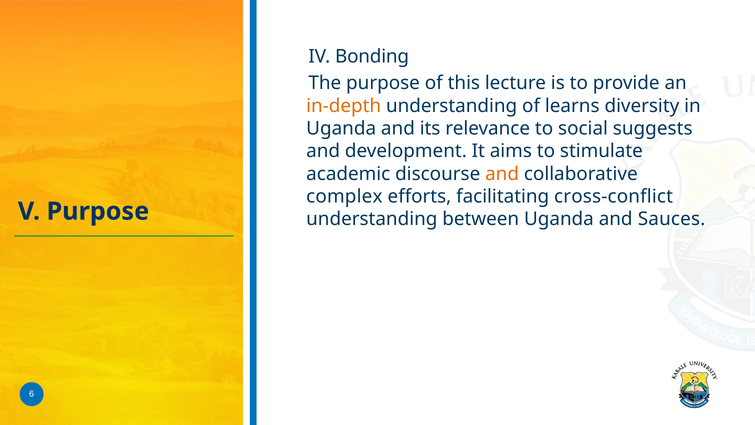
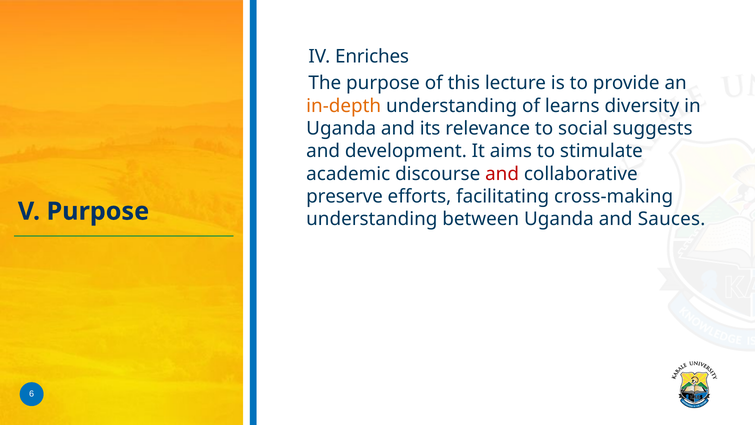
Bonding: Bonding -> Enriches (372, 57)
and colour: orange -> red (502, 174)
complex: complex -> preserve (345, 196)
cross-conflict: cross-conflict -> cross-making (614, 196)
